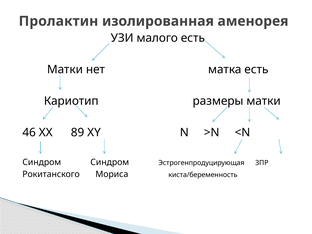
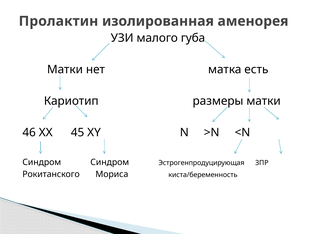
малого есть: есть -> губа (193, 38)
89: 89 -> 45 (78, 133)
